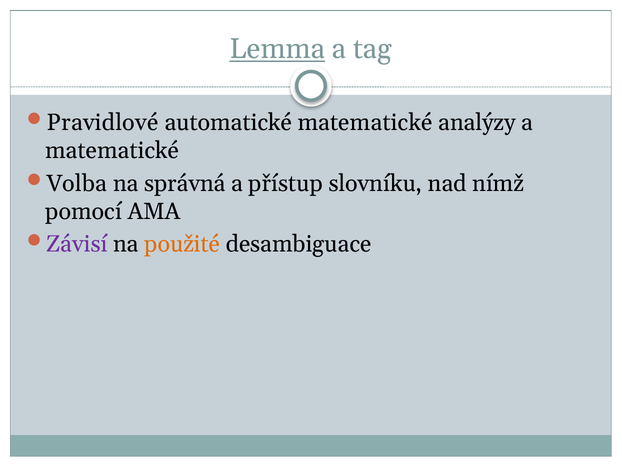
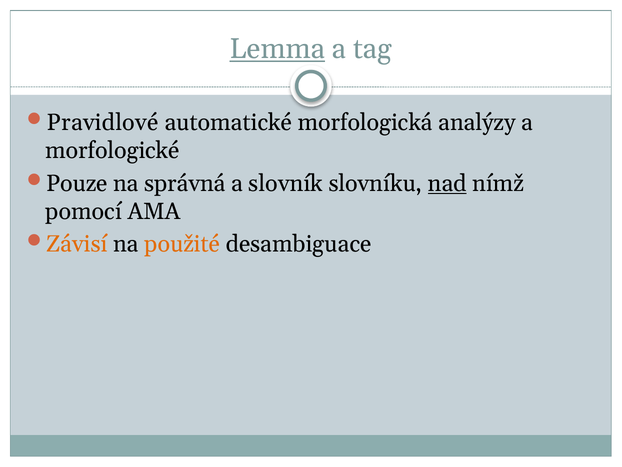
automatické matematické: matematické -> morfologická (365, 123)
matematické: matematické -> morfologické (112, 151)
Volba: Volba -> Pouze (77, 183)
přístup: přístup -> slovník (286, 183)
nad underline: none -> present (447, 183)
Závisí colour: purple -> orange (77, 244)
